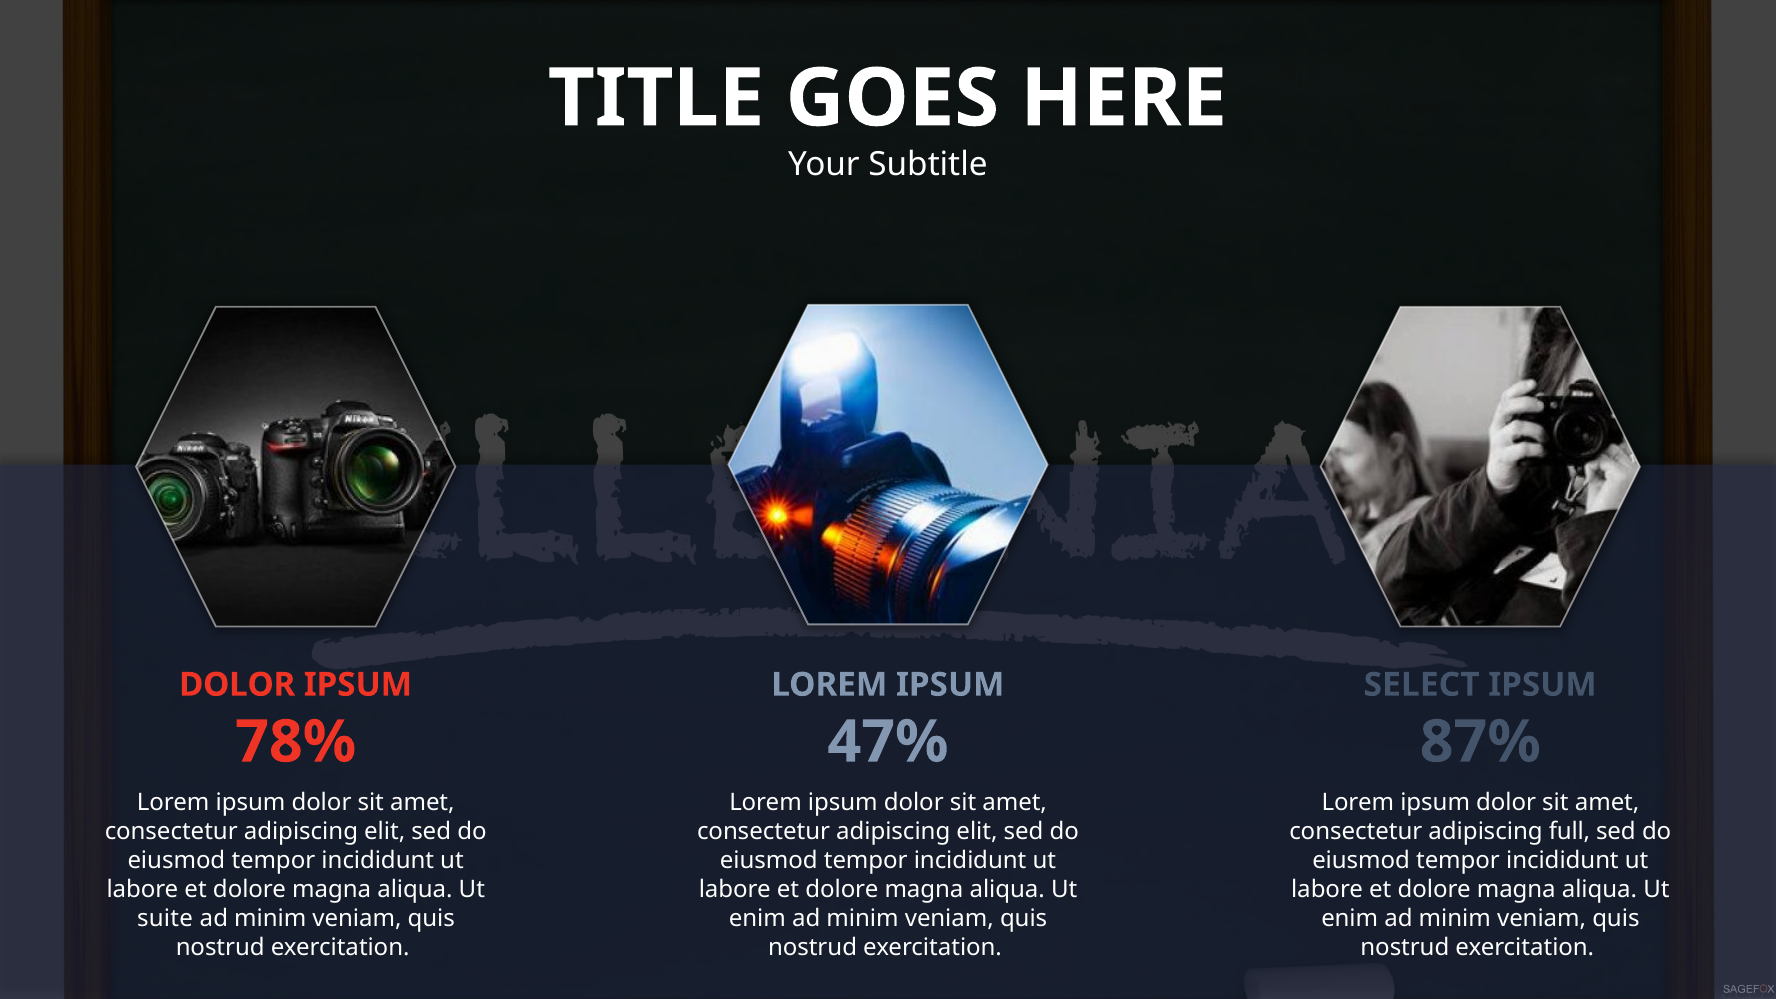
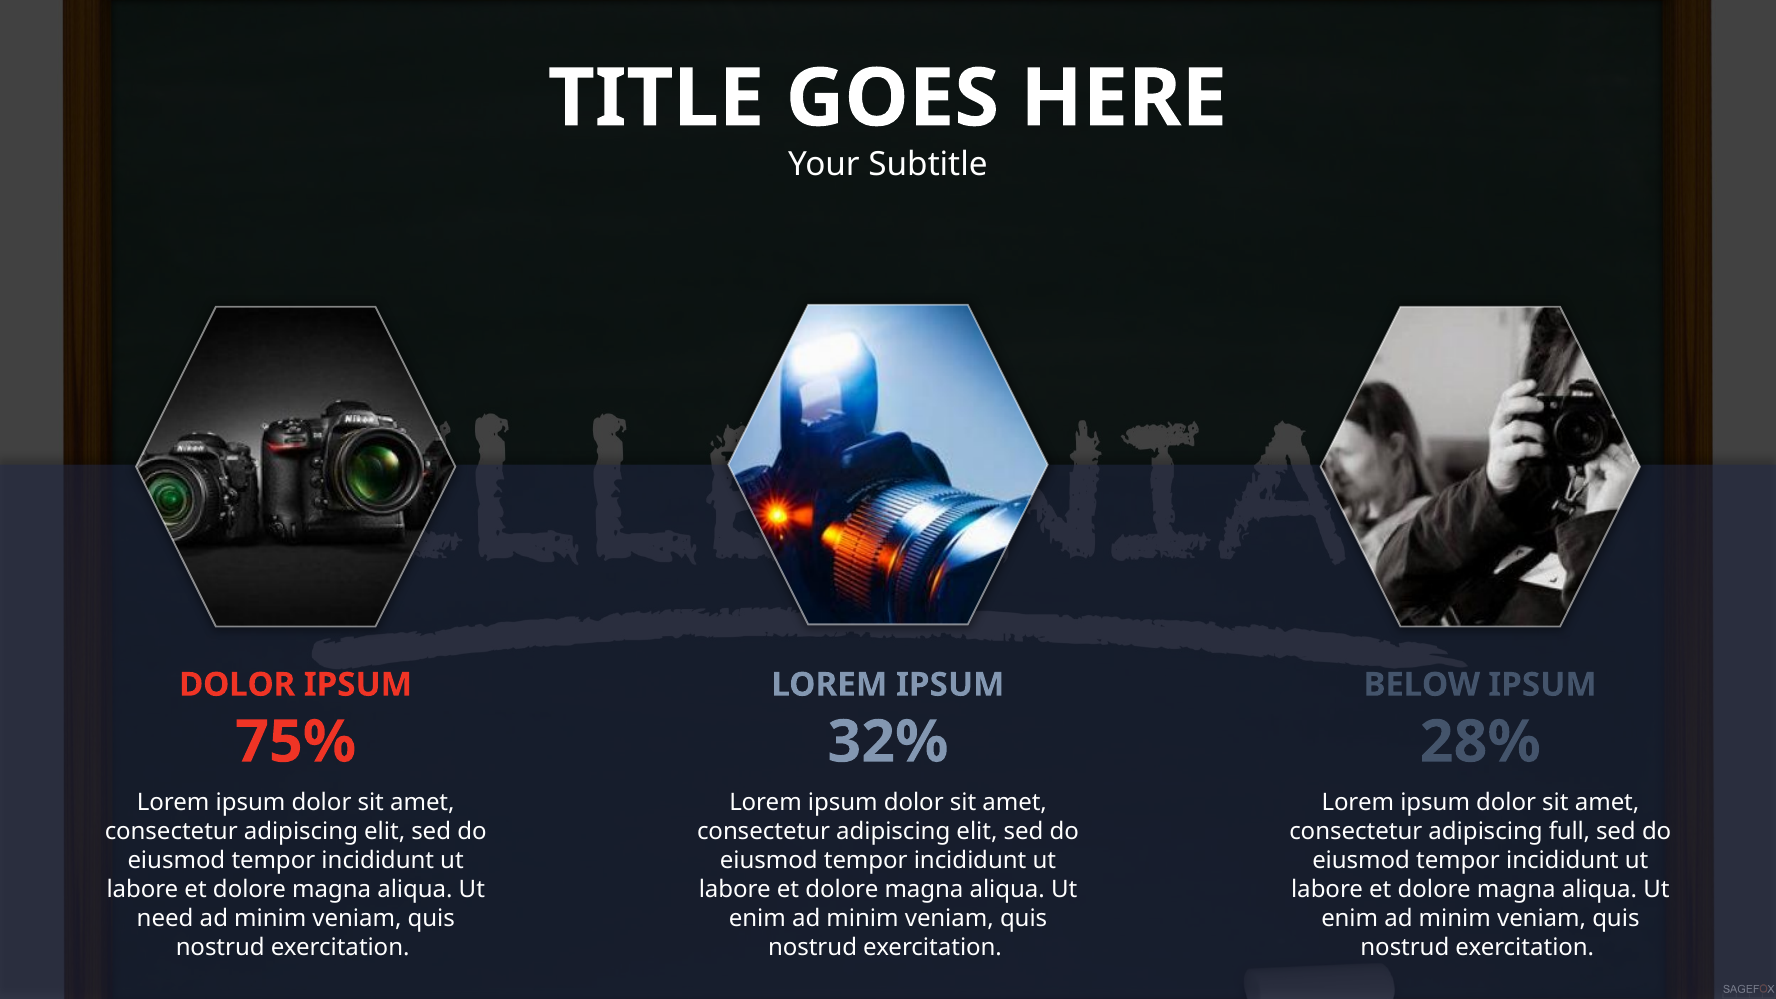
SELECT: SELECT -> BELOW (1422, 685)
78%: 78% -> 75% (296, 742)
47%: 47% -> 32% (888, 742)
87%: 87% -> 28% (1480, 742)
suite: suite -> need (165, 918)
